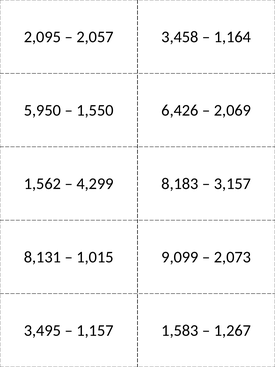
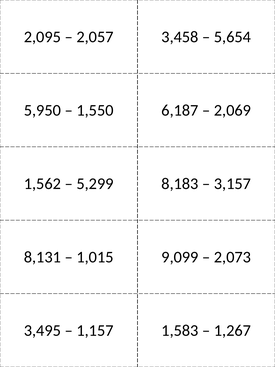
1,164: 1,164 -> 5,654 (232, 37)
6,426: 6,426 -> 6,187 (180, 110)
4,299: 4,299 -> 5,299 (95, 184)
